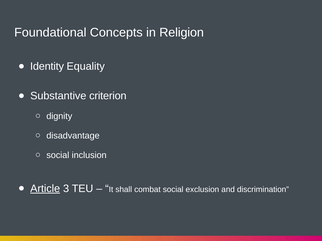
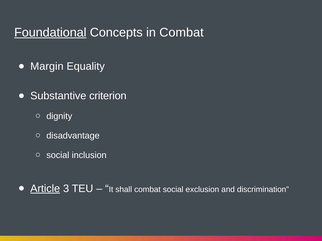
Foundational underline: none -> present (50, 33)
in Religion: Religion -> Combat (182, 33)
Identity: Identity -> Margin (47, 66)
